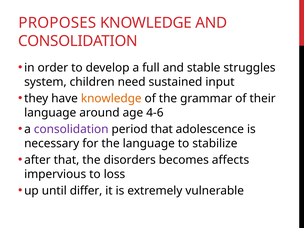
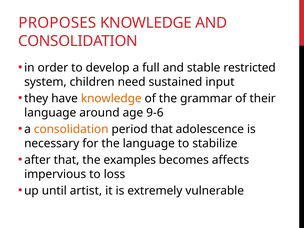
struggles: struggles -> restricted (250, 68)
4-6: 4-6 -> 9-6 (155, 113)
consolidation colour: purple -> orange (71, 129)
disorders: disorders -> examples (130, 160)
differ: differ -> artist (86, 191)
